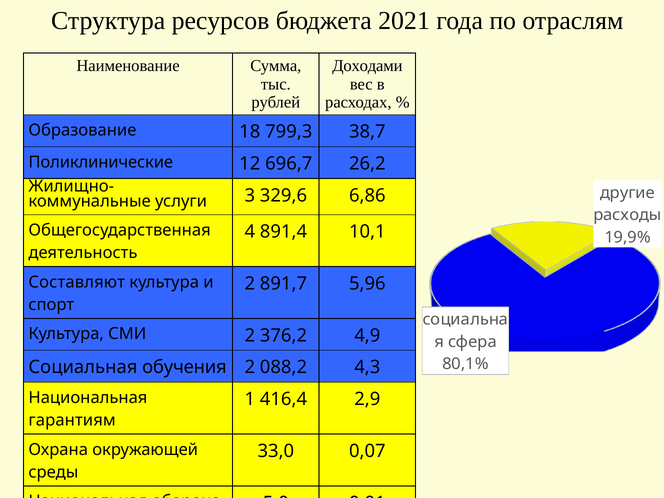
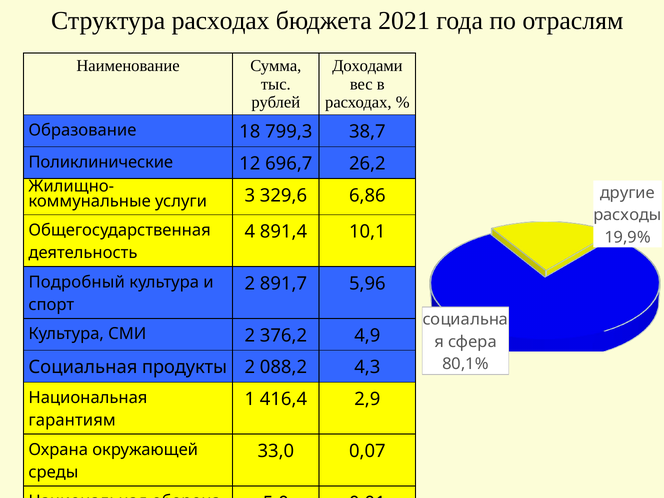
Структура ресурсов: ресурсов -> расходах (221, 20)
Составляют: Составляют -> Подробный (77, 282)
обучения: обучения -> продукты (184, 367)
